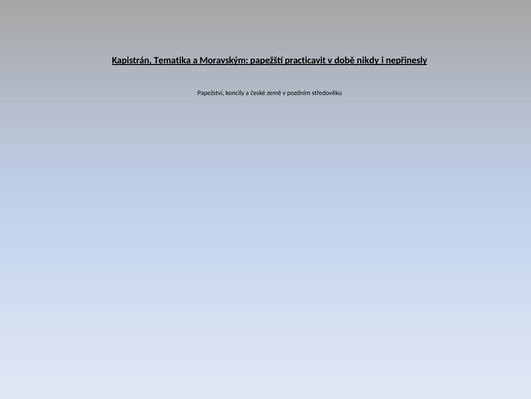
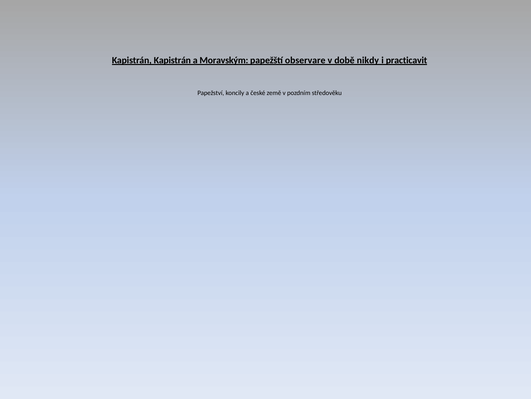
Kapistrán Tematika: Tematika -> Kapistrán (172, 60)
practicavit: practicavit -> observare (305, 60)
nepřinesly: nepřinesly -> practicavit (407, 60)
